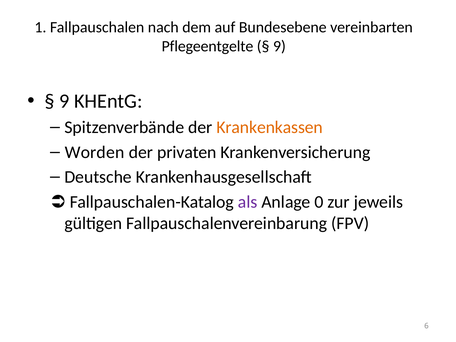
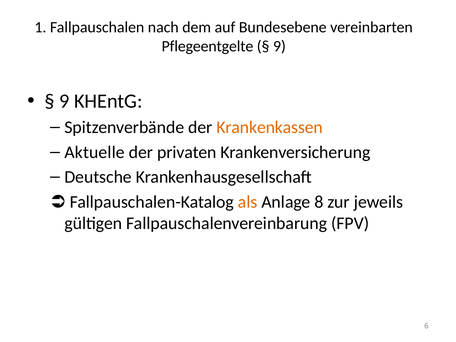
Worden: Worden -> Aktuelle (95, 152)
als colour: purple -> orange (248, 202)
0: 0 -> 8 (319, 202)
